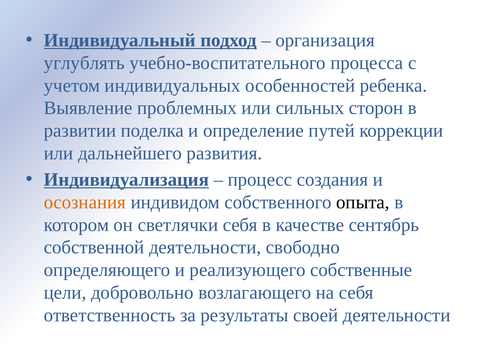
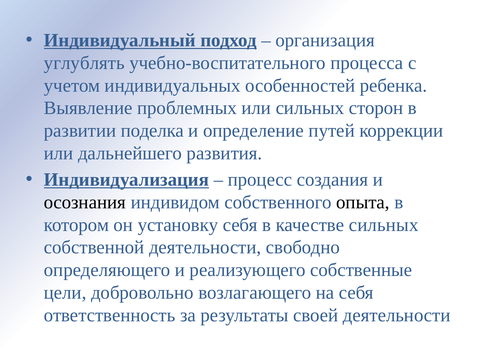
осознания colour: orange -> black (85, 202)
светлячки: светлячки -> установку (178, 225)
качестве сентябрь: сентябрь -> сильных (384, 225)
